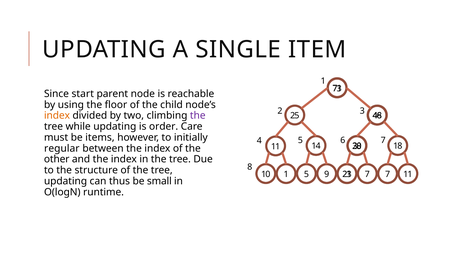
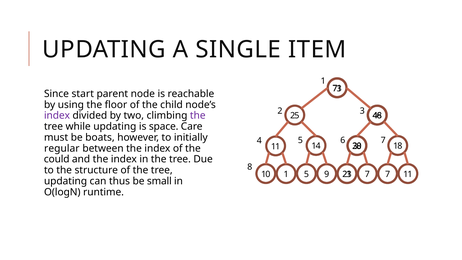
index colour: orange -> purple (57, 116)
order: order -> space (164, 126)
items: items -> boats (100, 137)
other: other -> could (57, 159)
